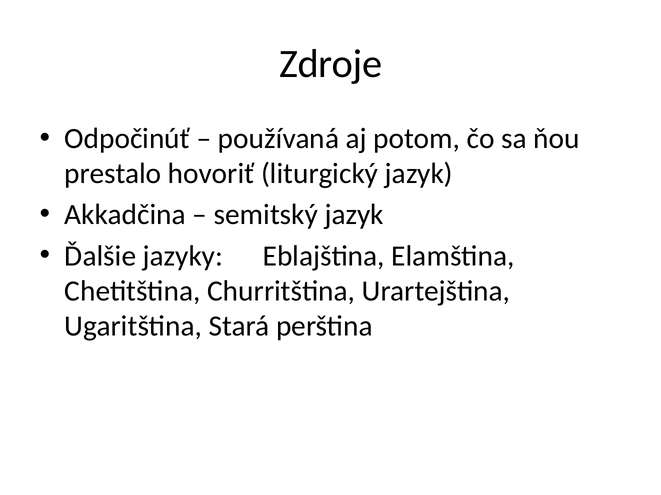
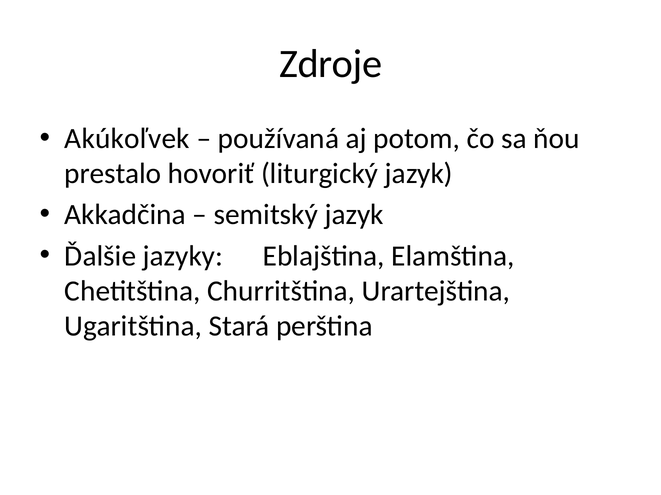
Odpočinúť: Odpočinúť -> Akúkoľvek (127, 139)
